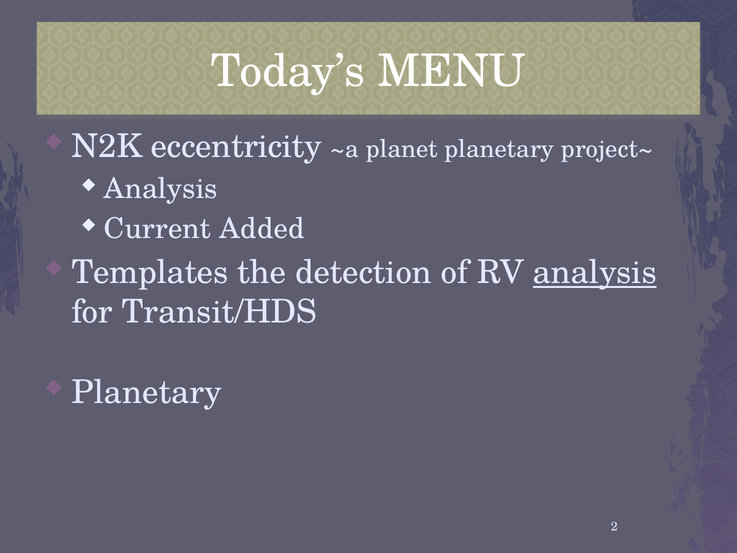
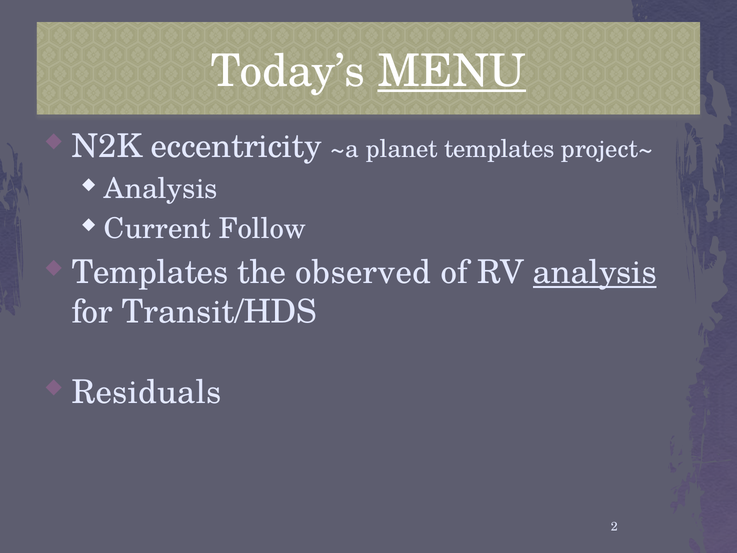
MENU underline: none -> present (452, 71)
planet planetary: planetary -> templates (499, 149)
Added: Added -> Follow (262, 229)
detection: detection -> observed (363, 273)
Planetary: Planetary -> Residuals (147, 392)
